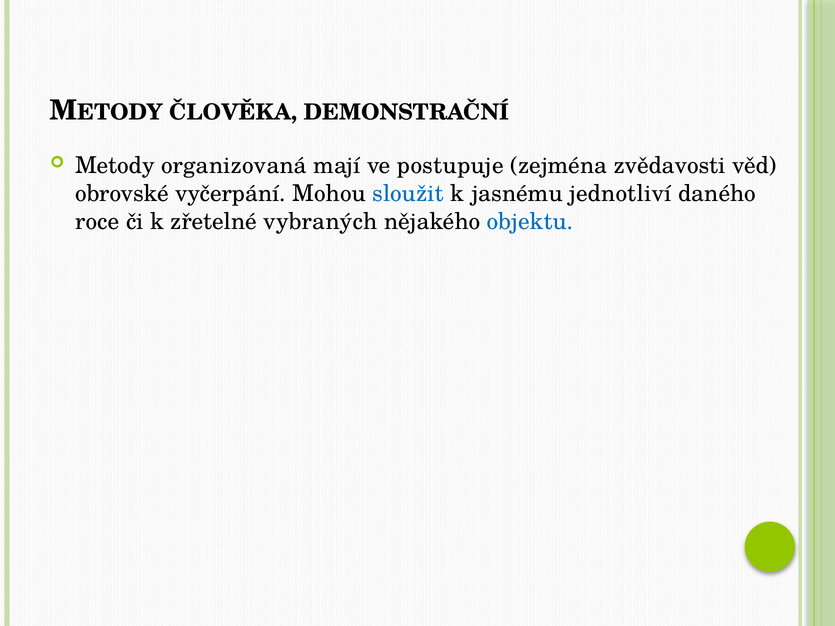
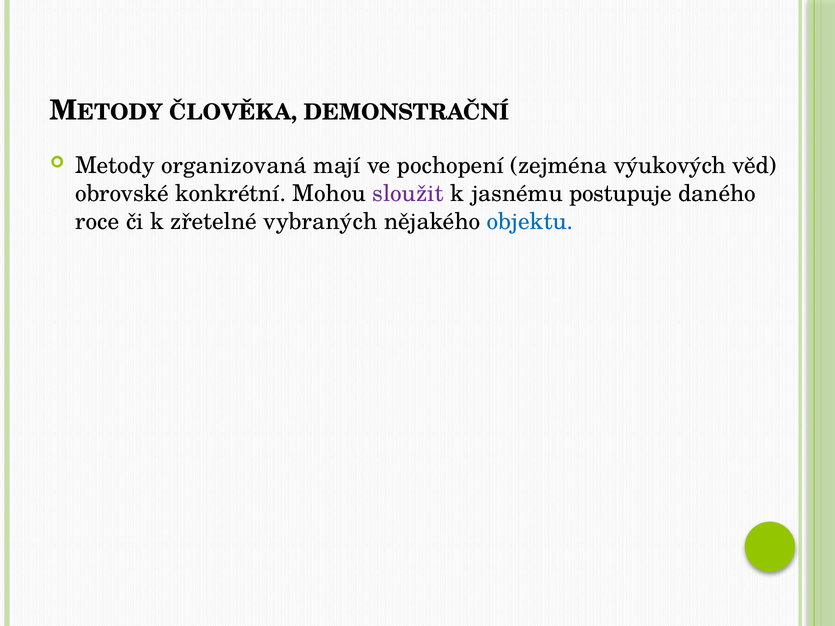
postupuje: postupuje -> pochopení (450, 166)
zvědavosti: zvědavosti -> výukových (670, 166)
vyčerpání: vyčerpání -> konkrétní (231, 194)
sloužit colour: blue -> purple (408, 194)
jednotliví: jednotliví -> postupuje (621, 194)
